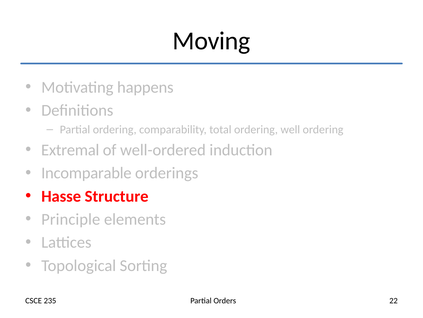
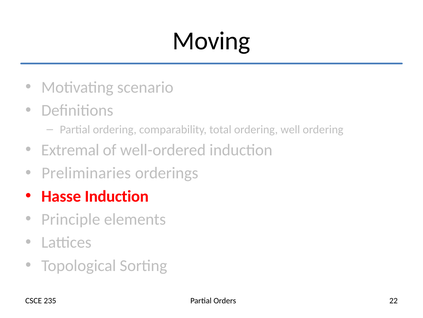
happens: happens -> scenario (145, 87)
Incomparable: Incomparable -> Preliminaries (86, 173)
Hasse Structure: Structure -> Induction (117, 196)
